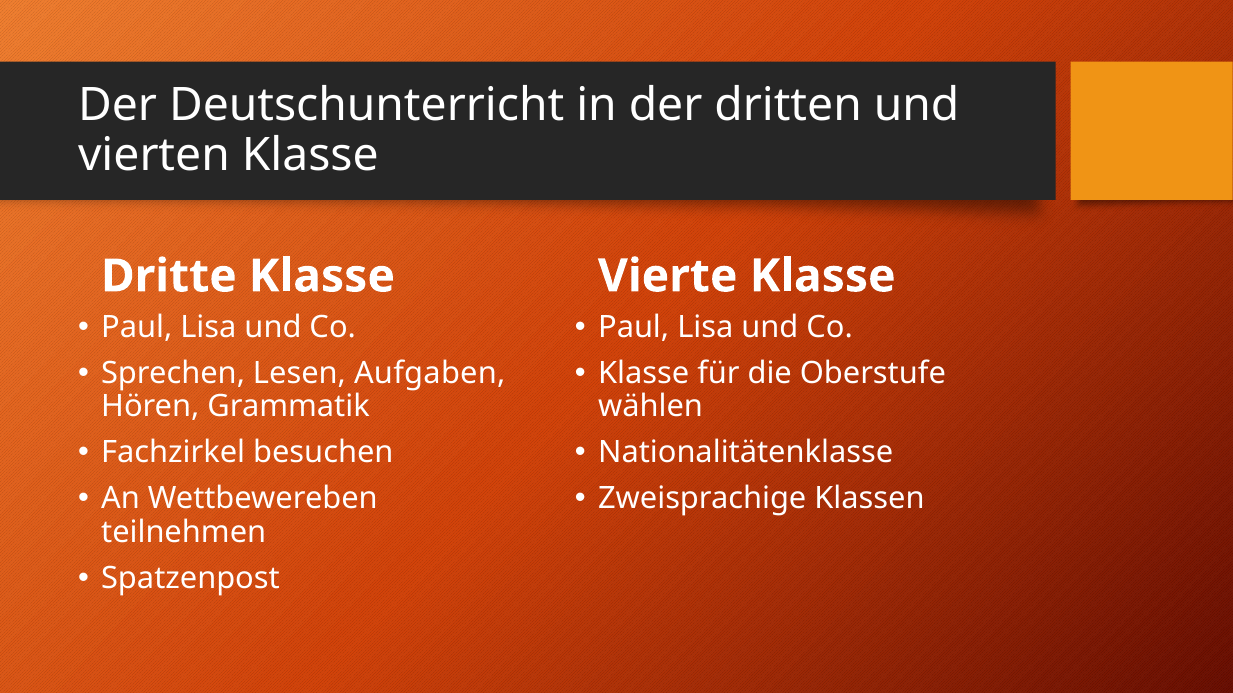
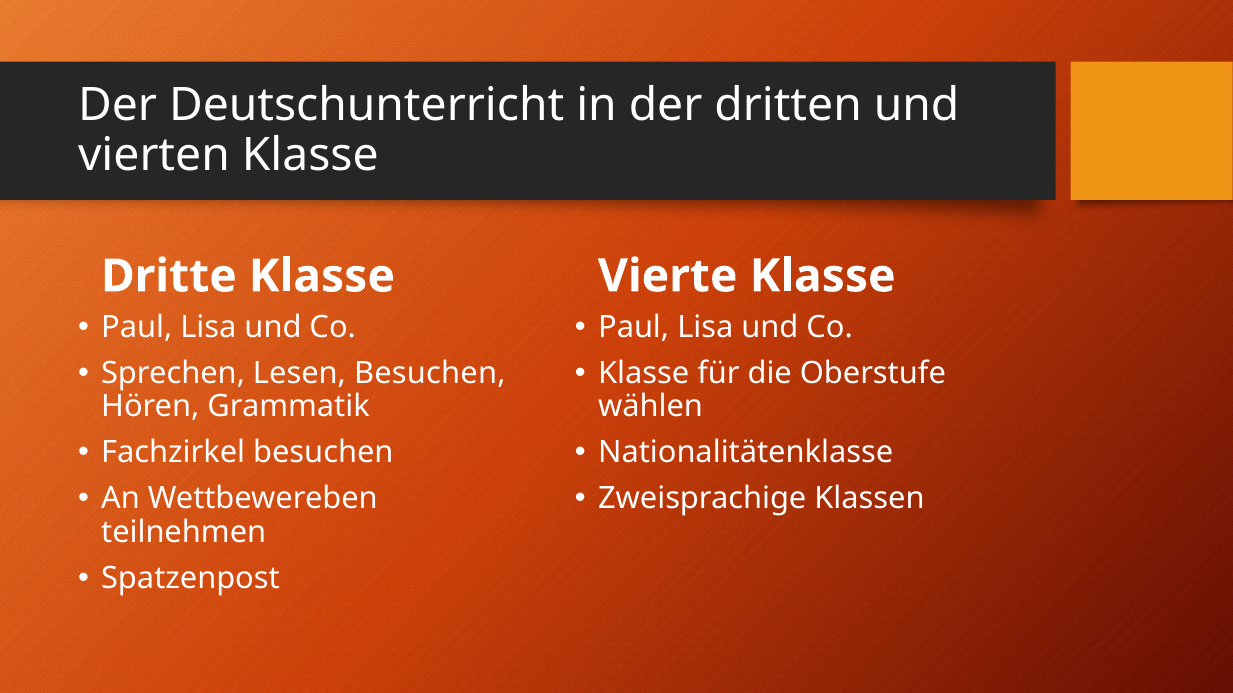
Lesen Aufgaben: Aufgaben -> Besuchen (430, 374)
